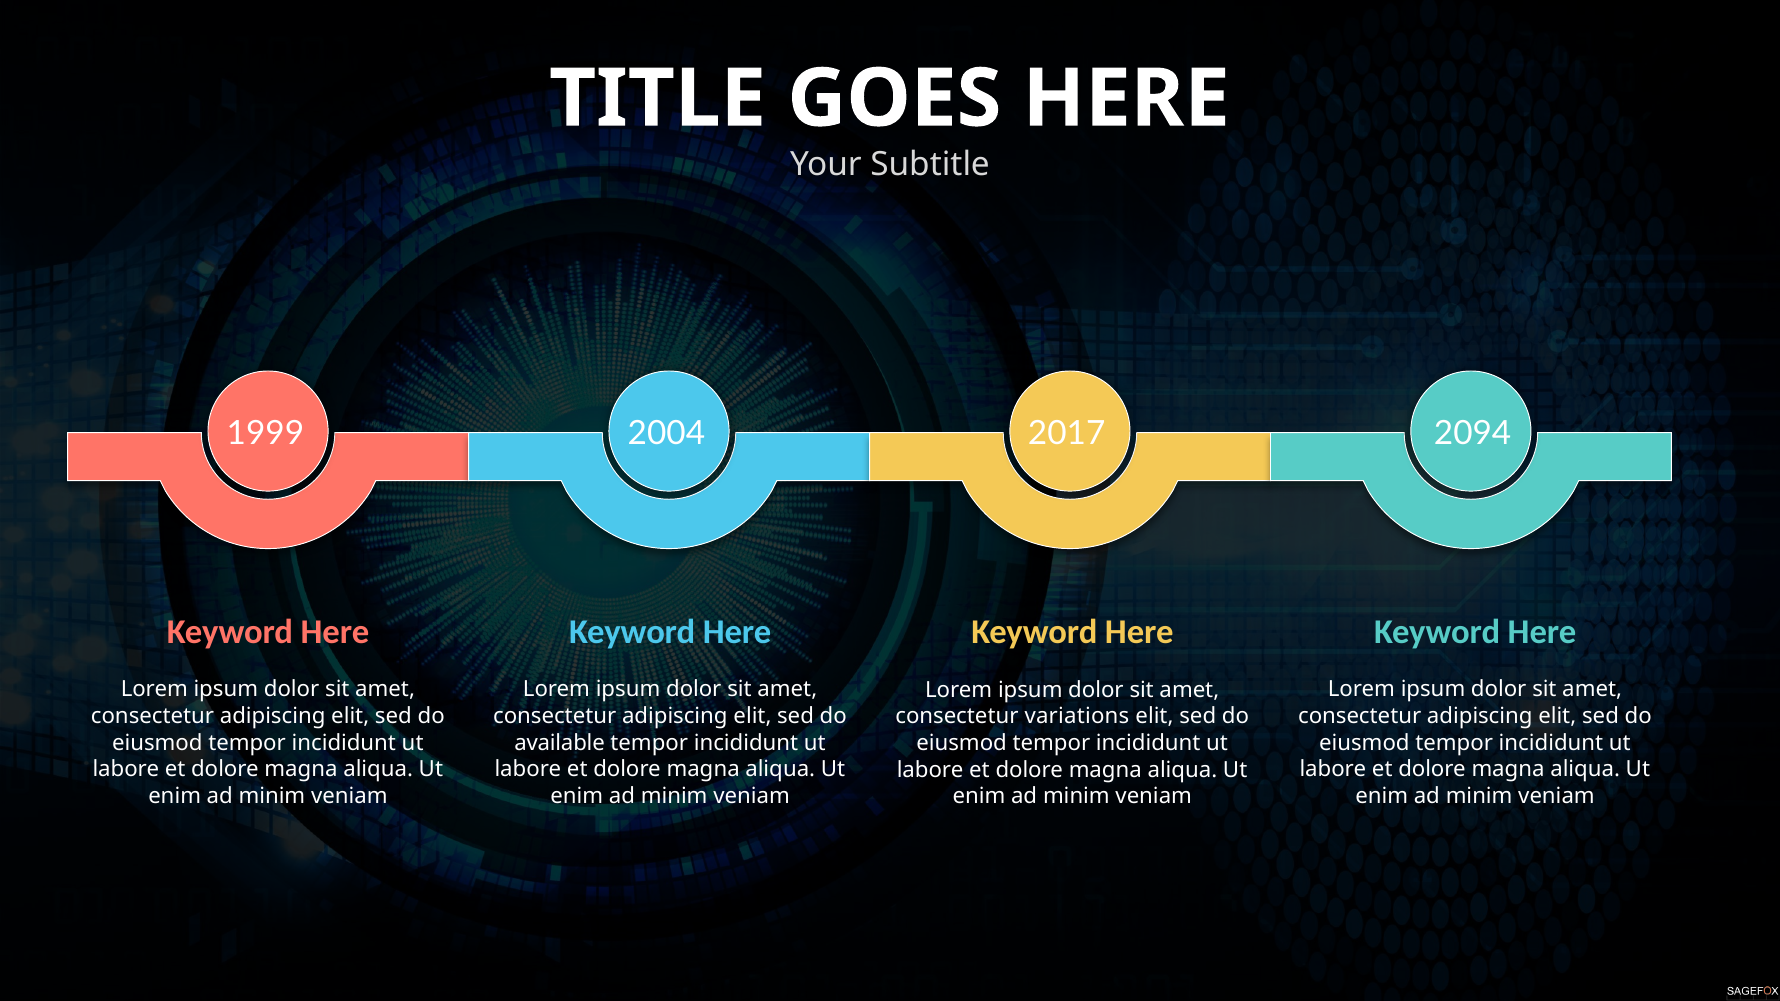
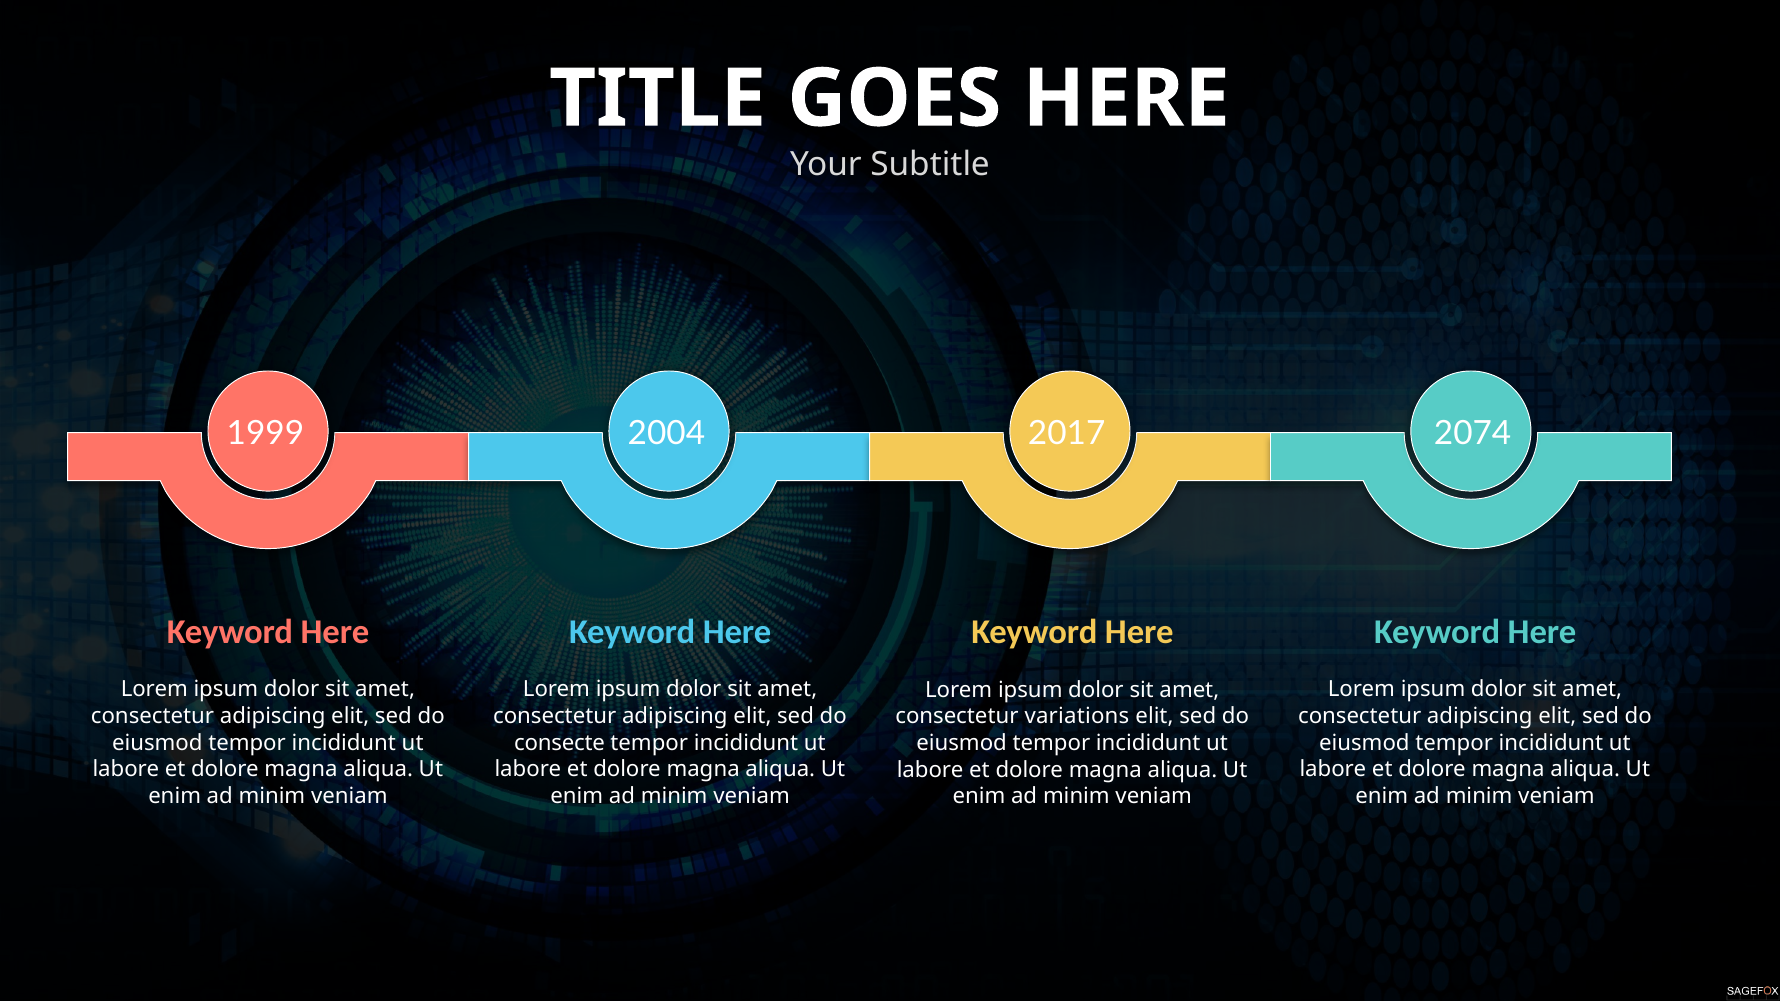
2094: 2094 -> 2074 (1473, 433)
available: available -> consecte (560, 743)
